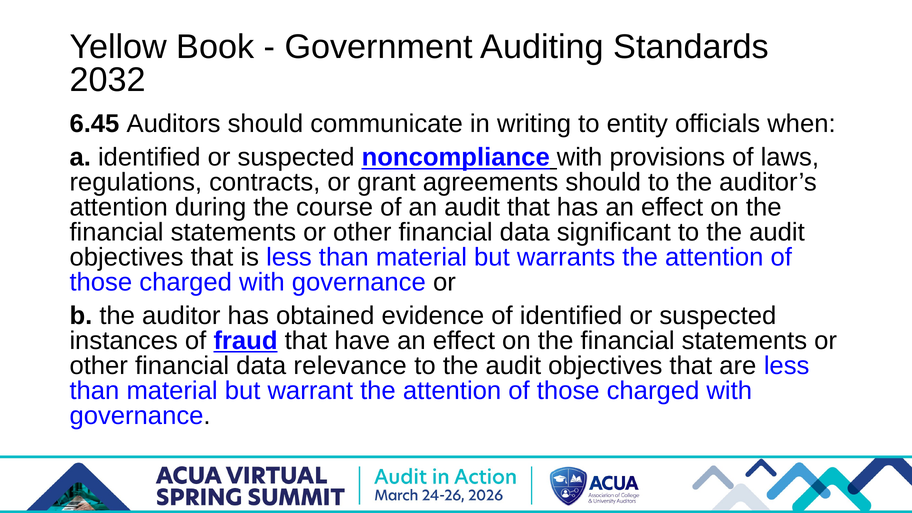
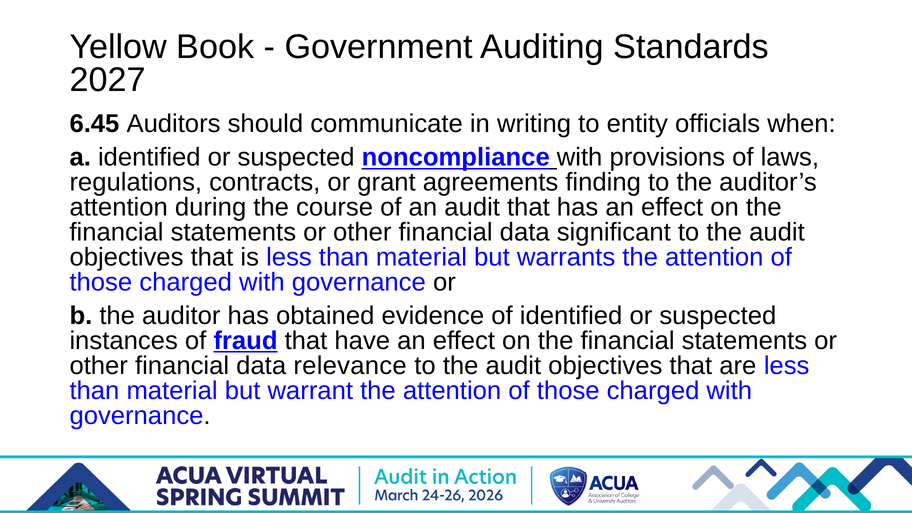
2032: 2032 -> 2027 (108, 80)
agreements should: should -> finding (603, 182)
